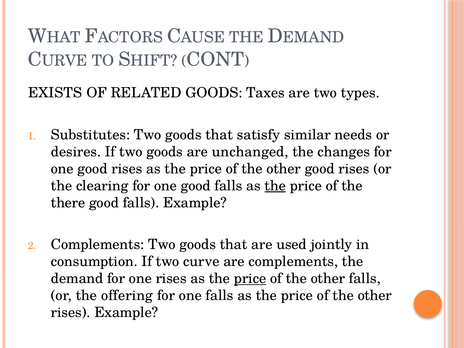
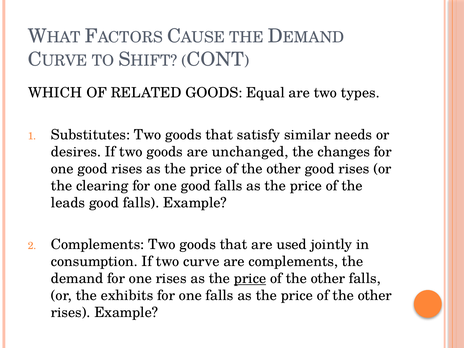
EXISTS: EXISTS -> WHICH (55, 93)
Taxes: Taxes -> Equal (265, 93)
the underline: present -> none (275, 186)
there: there -> leads (68, 203)
offering: offering -> exhibits (127, 296)
